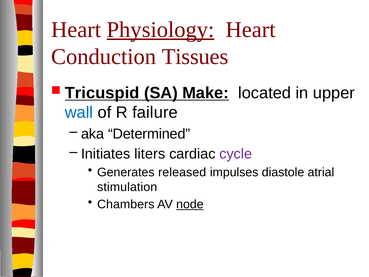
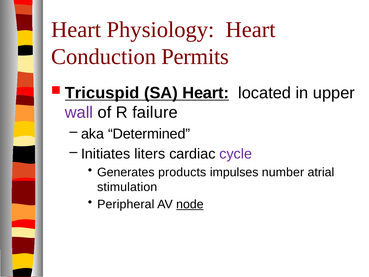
Physiology underline: present -> none (161, 30)
Tissues: Tissues -> Permits (195, 57)
SA Make: Make -> Heart (206, 93)
wall colour: blue -> purple (79, 112)
released: released -> products (182, 172)
diastole: diastole -> number (283, 172)
Chambers: Chambers -> Peripheral (126, 204)
